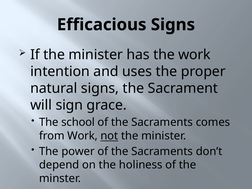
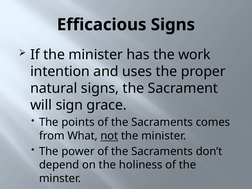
school: school -> points (78, 122)
from Work: Work -> What (83, 136)
